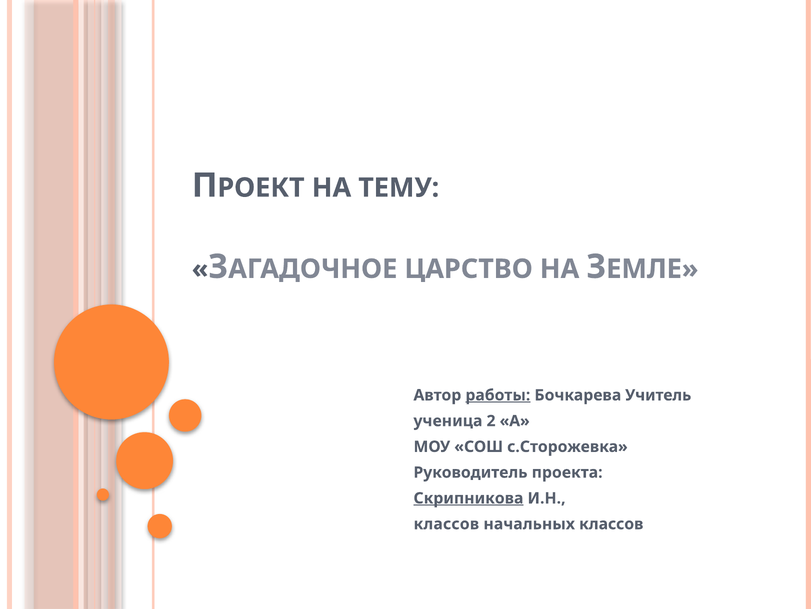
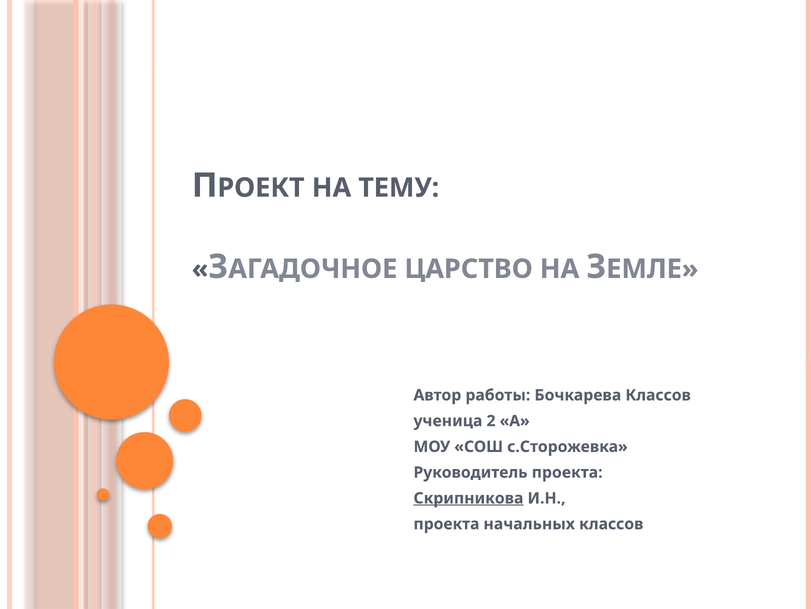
работы underline: present -> none (498, 395)
Бочкарева Учитель: Учитель -> Классов (658, 395)
классов: классов -> проекта (446, 523)
